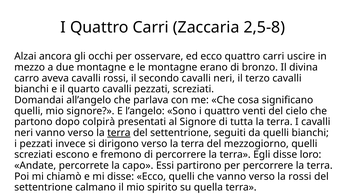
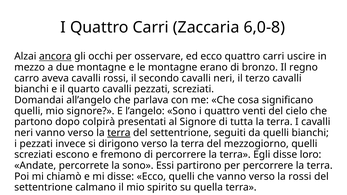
2,5-8: 2,5-8 -> 6,0-8 (264, 27)
ancora underline: none -> present (55, 56)
divina: divina -> regno (304, 67)
la capo: capo -> sono (138, 166)
